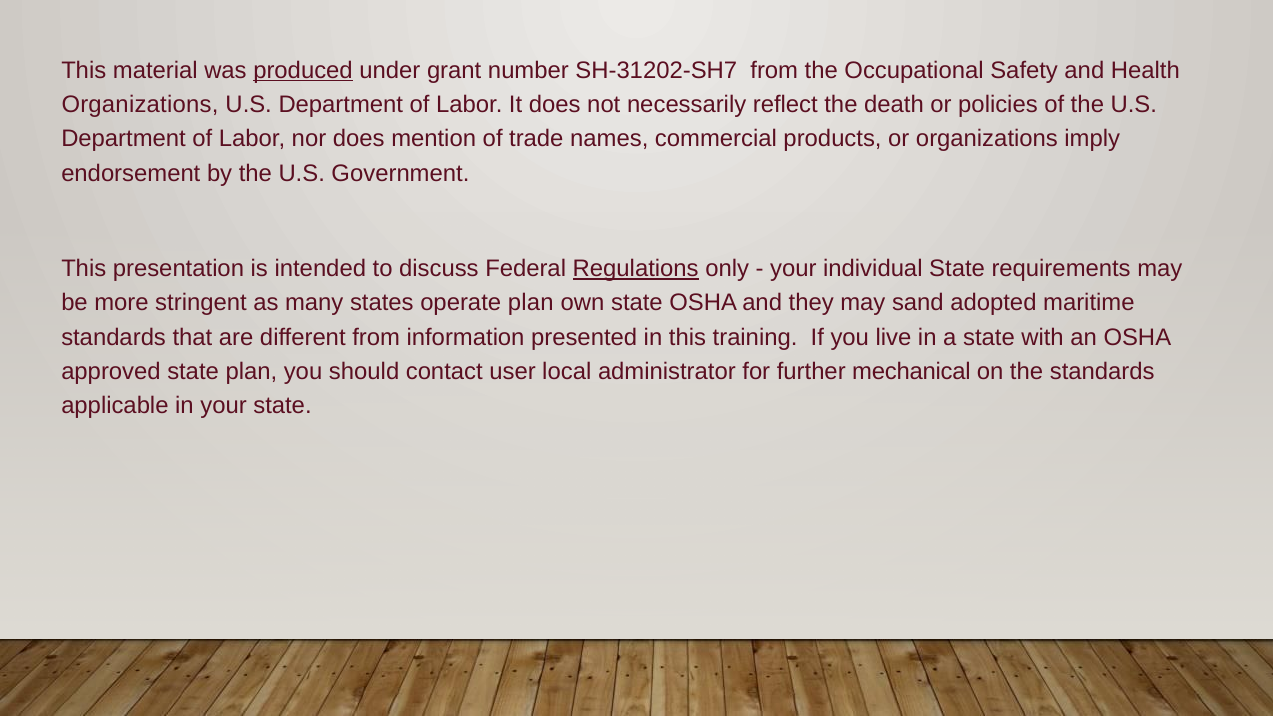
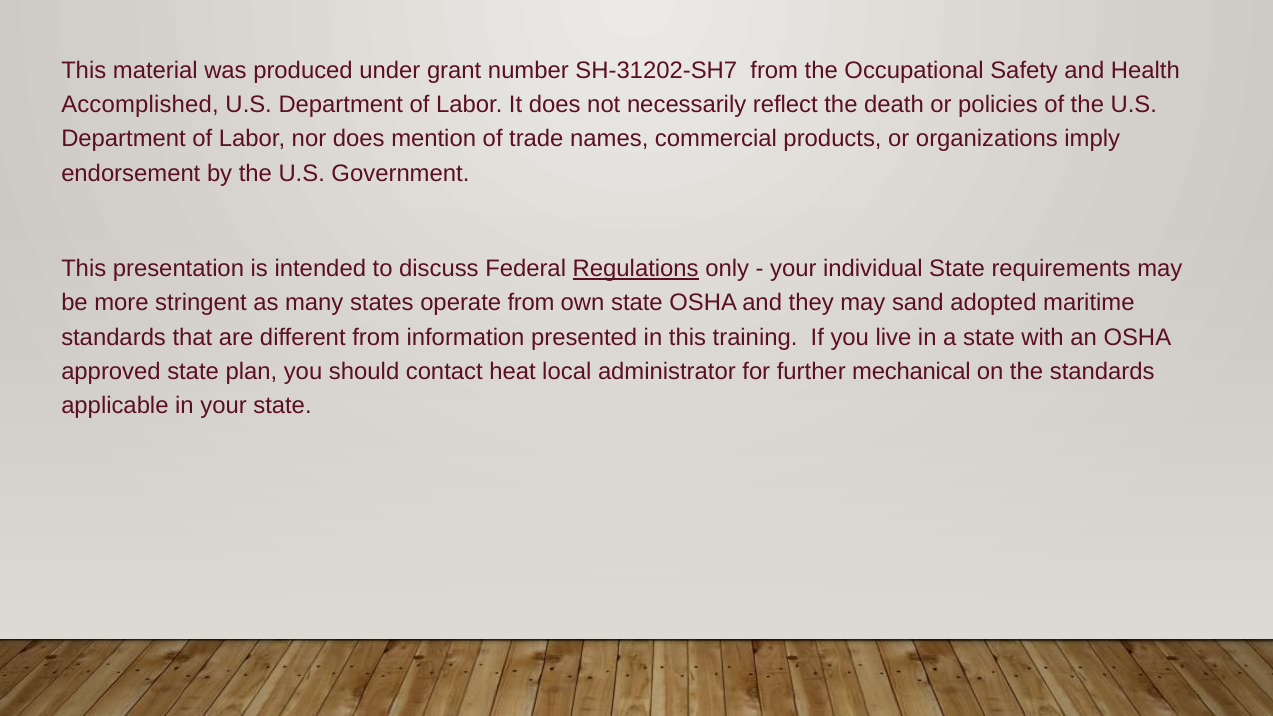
produced underline: present -> none (303, 70)
Organizations: Organizations -> Accomplished (140, 105)
operate plan: plan -> from (531, 303)
user: user -> heat (513, 372)
